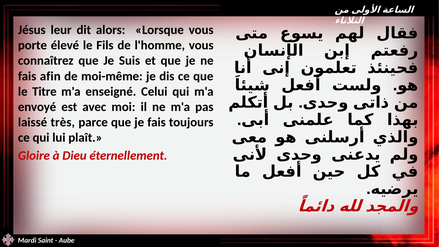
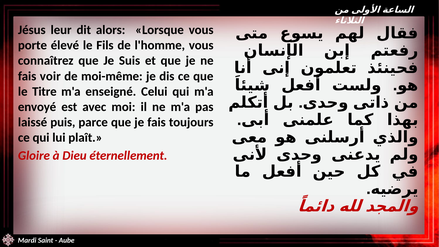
afin: afin -> voir (50, 76)
très: très -> puis (63, 122)
